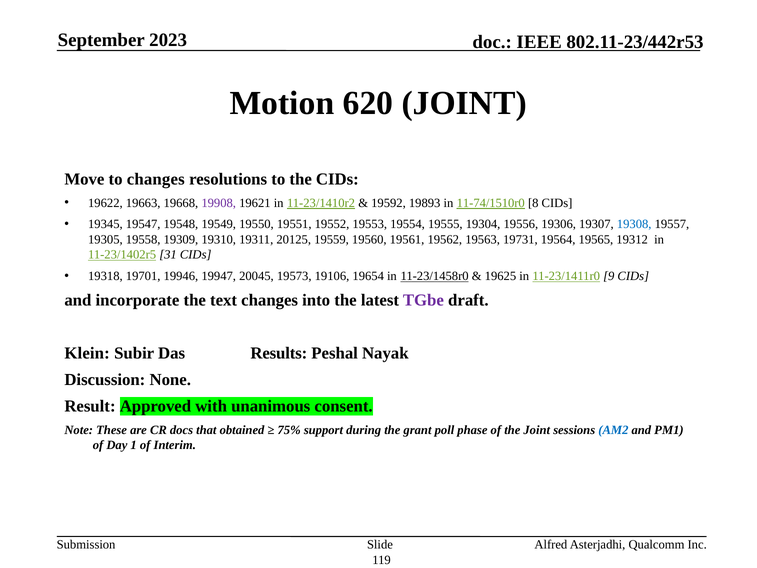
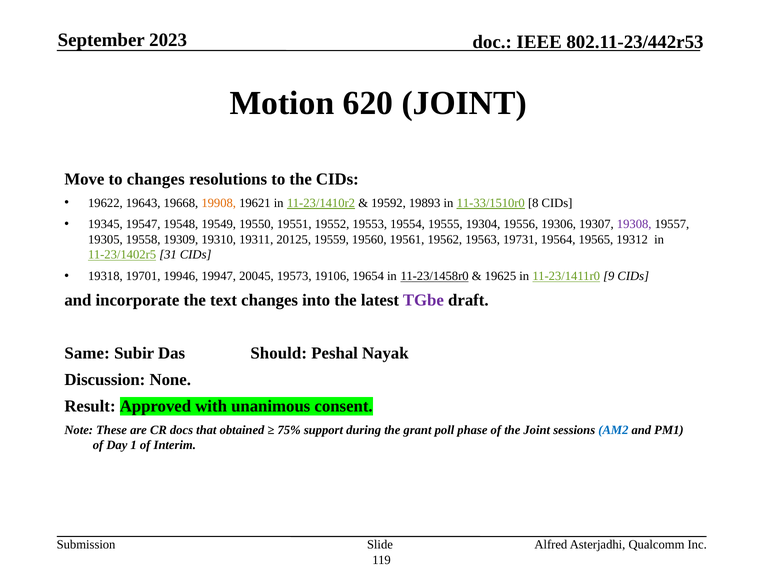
19663: 19663 -> 19643 (143, 203)
19908 colour: purple -> orange (219, 203)
11-74/1510r0: 11-74/1510r0 -> 11-33/1510r0 (491, 203)
19308 colour: blue -> purple (634, 224)
Klein: Klein -> Same (87, 353)
Results: Results -> Should (279, 353)
